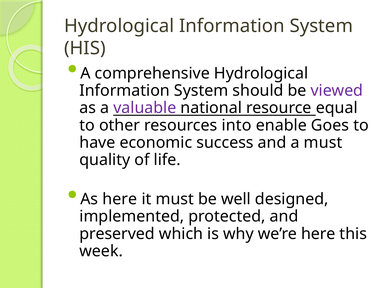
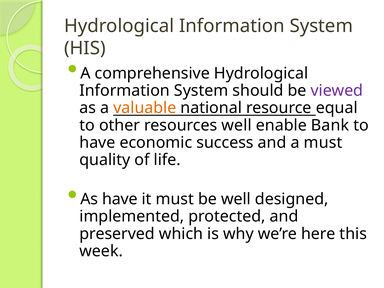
valuable colour: purple -> orange (145, 108)
resources into: into -> well (237, 125)
Goes: Goes -> Bank (330, 125)
As here: here -> have (120, 199)
